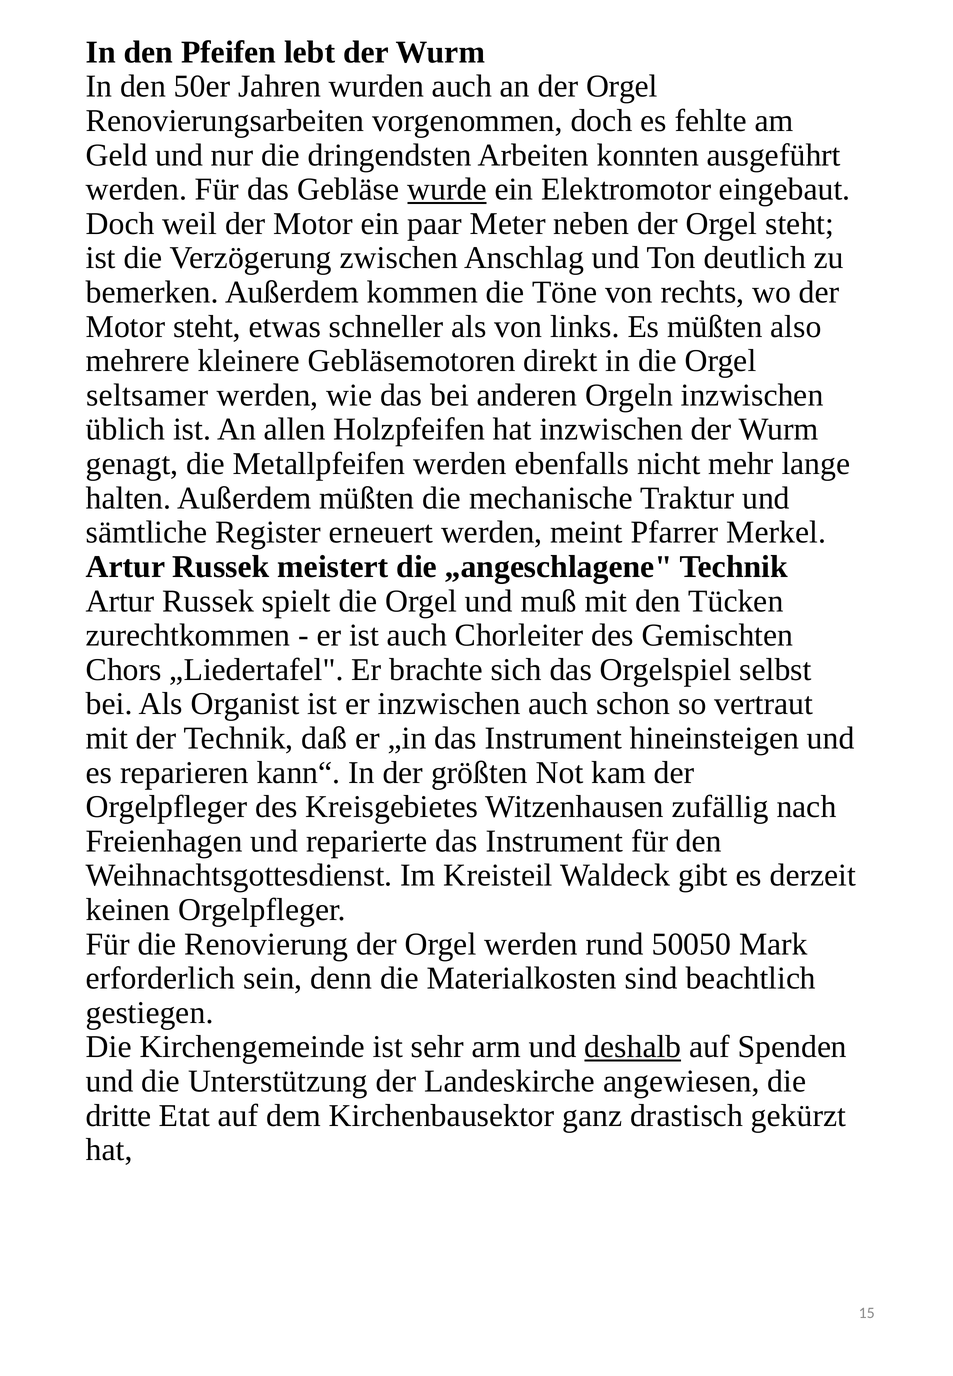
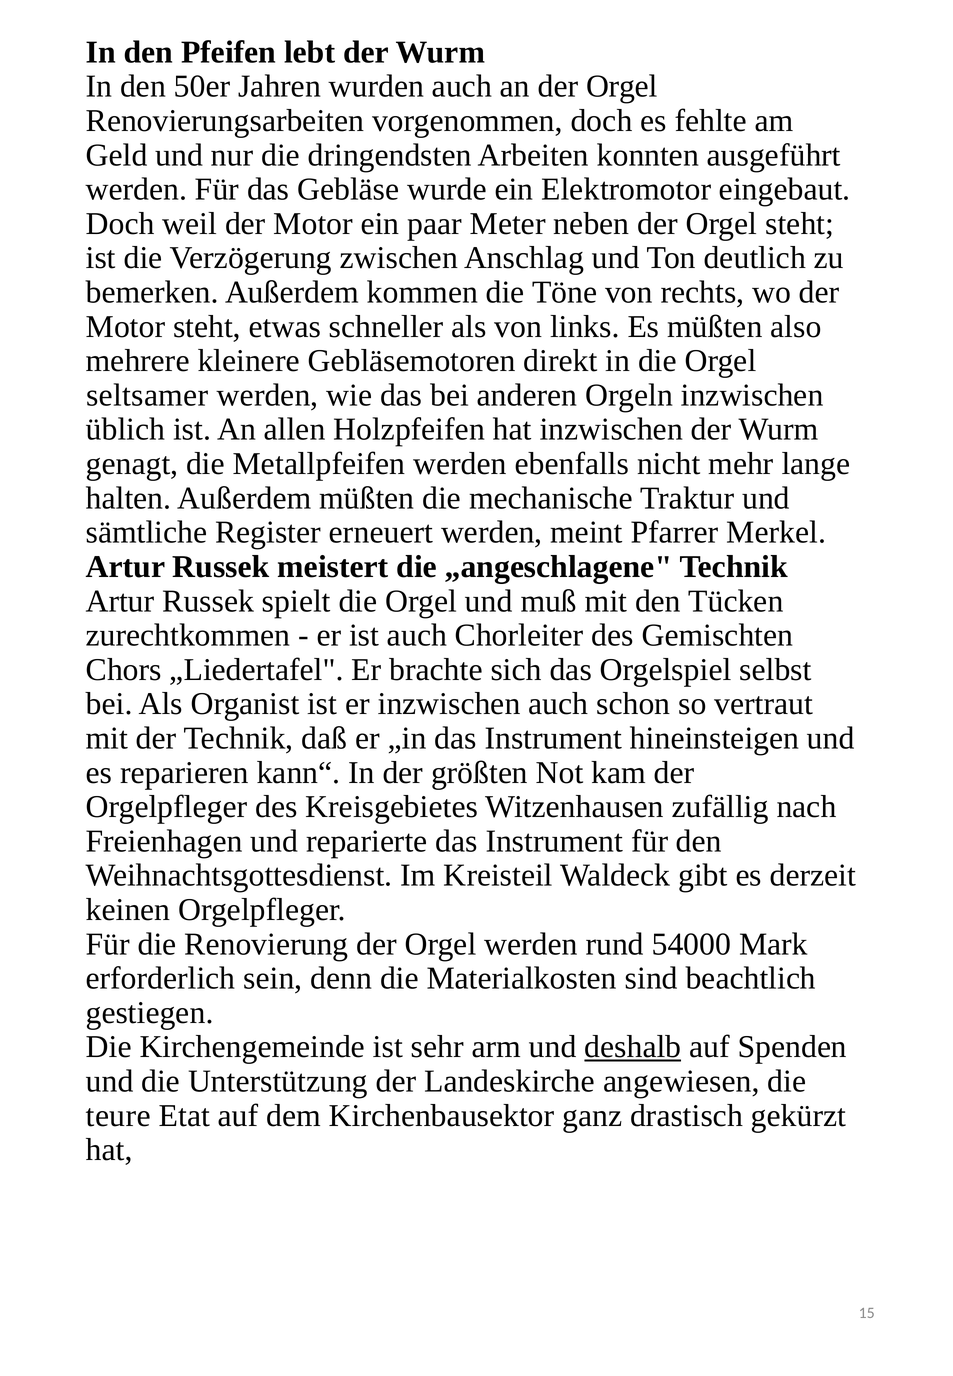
wurde underline: present -> none (447, 189)
50050: 50050 -> 54000 (691, 944)
dritte: dritte -> teure (118, 1116)
